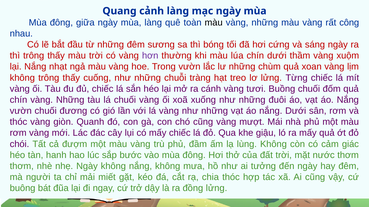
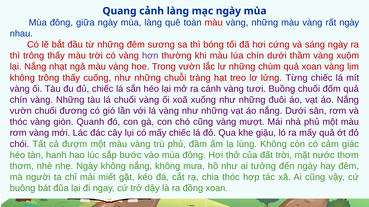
màu colour: black -> red (214, 23)
rất công: công -> ngày (349, 23)
đồng lửng: lửng -> xoan (217, 189)
